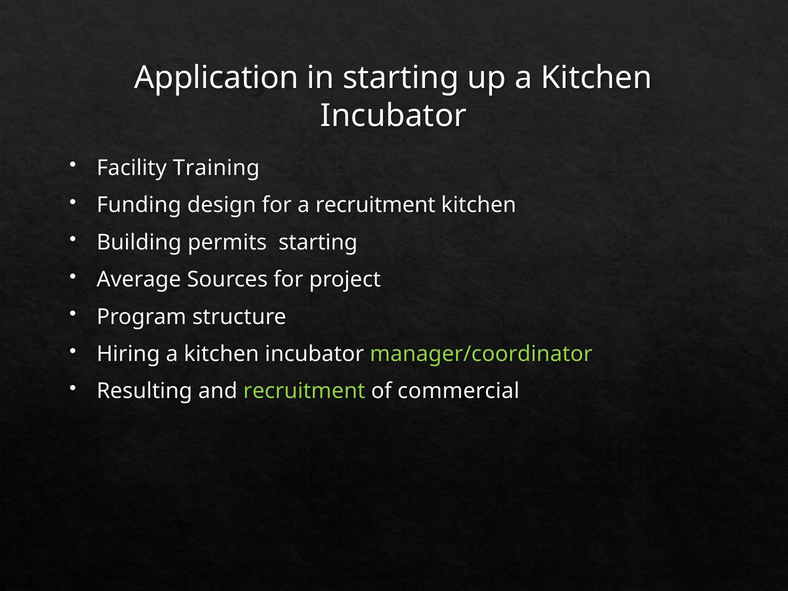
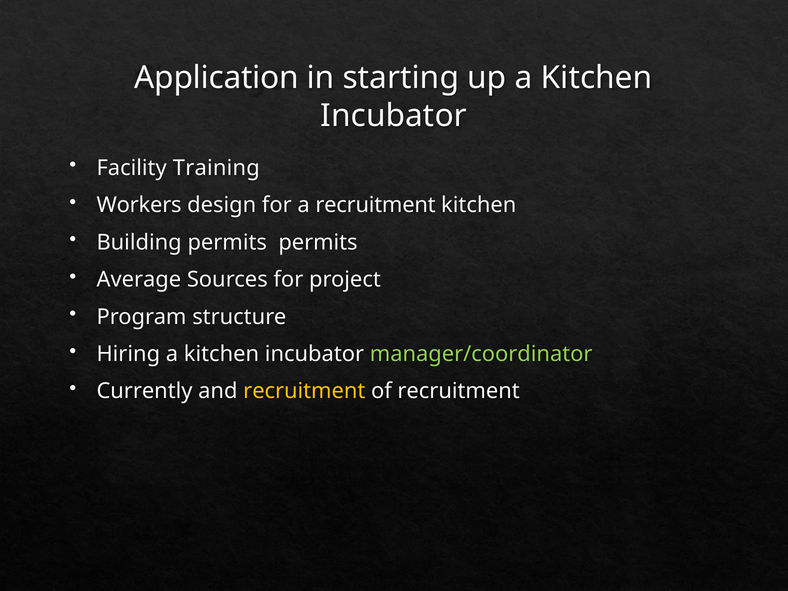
Funding: Funding -> Workers (139, 205)
permits starting: starting -> permits (318, 242)
Resulting: Resulting -> Currently (144, 391)
recruitment colour: light green -> yellow (304, 391)
of commercial: commercial -> recruitment (459, 391)
